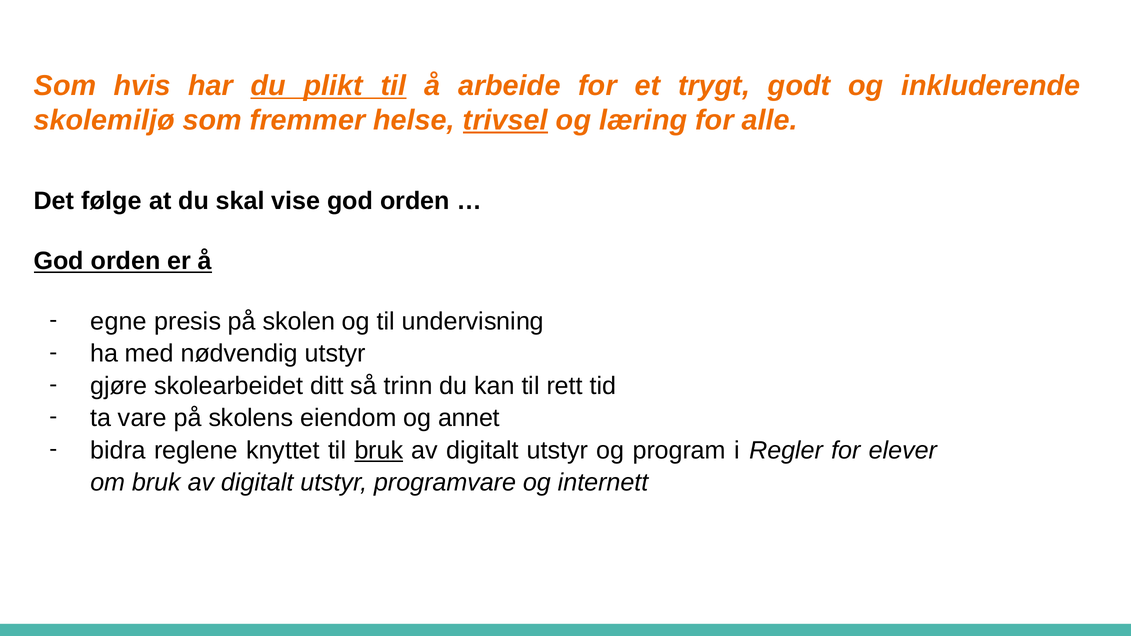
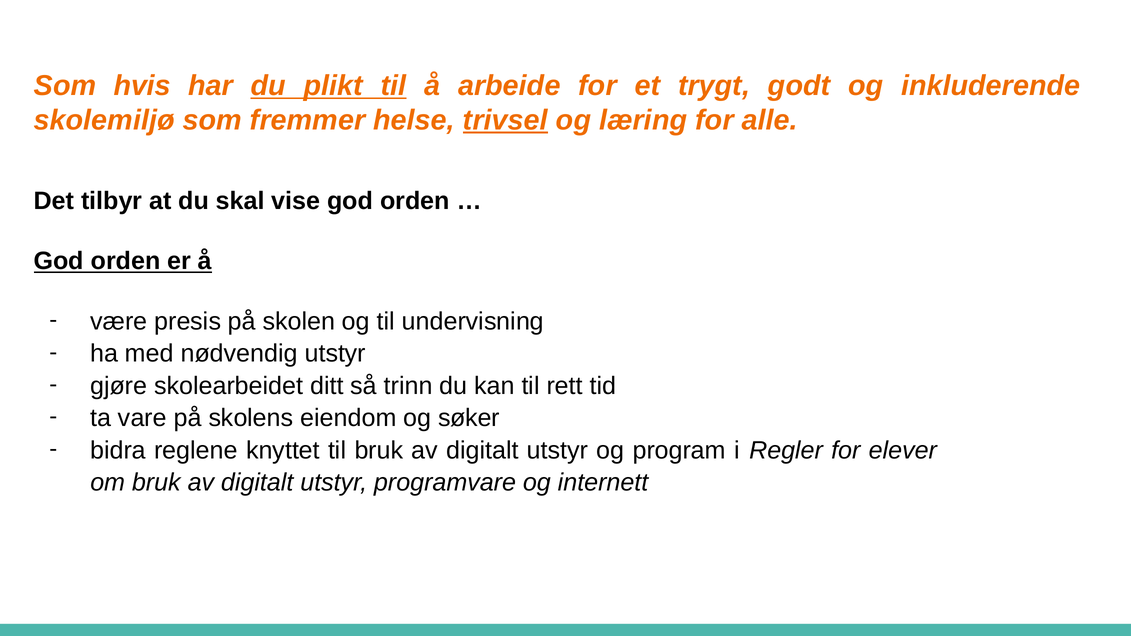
følge: følge -> tilbyr (112, 201)
egne: egne -> være (119, 322)
annet: annet -> søker (469, 418)
bruk underline: present -> none (379, 451)
